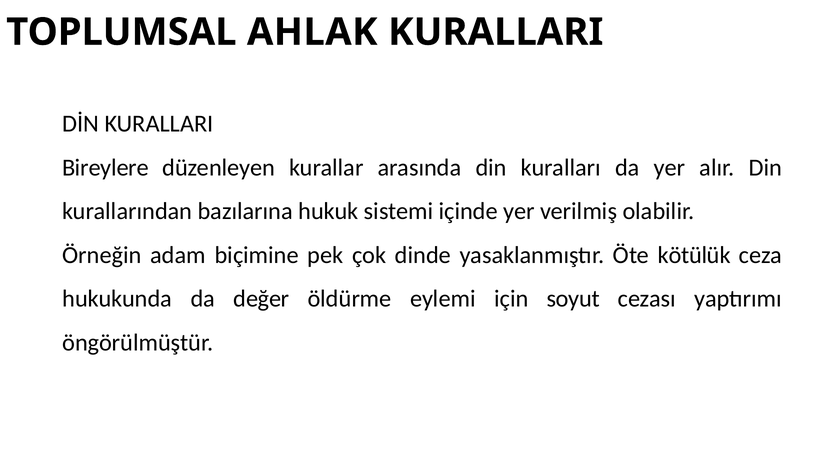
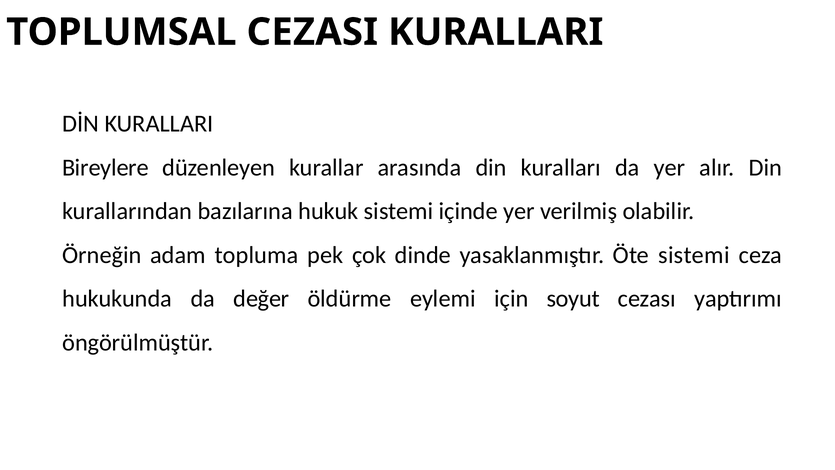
AHLAK: AHLAK -> CEZASI (312, 32)
biçimine: biçimine -> topluma (257, 255)
Öte kötülük: kötülük -> sistemi (694, 255)
